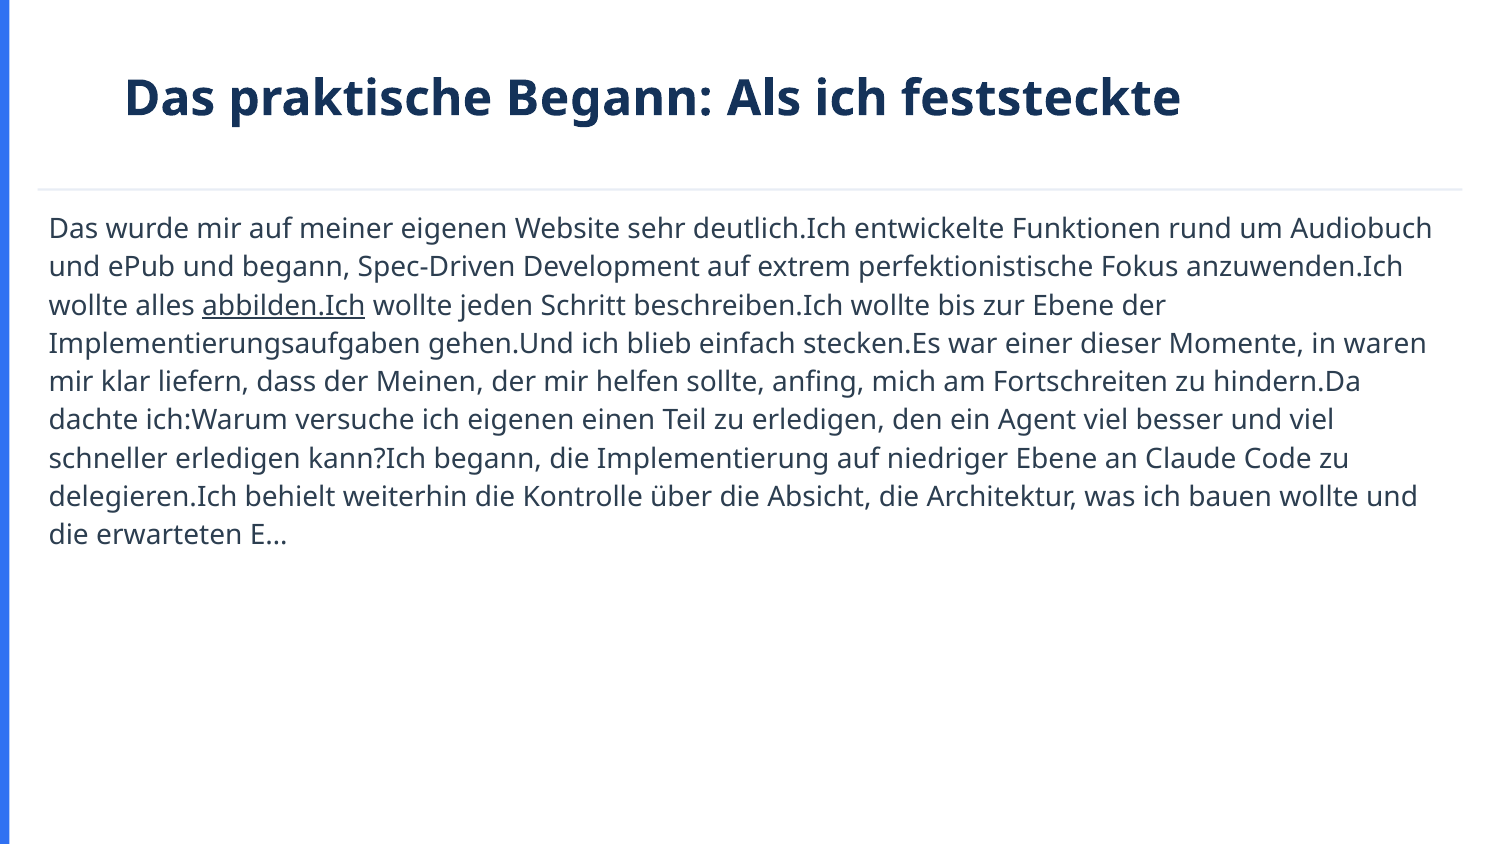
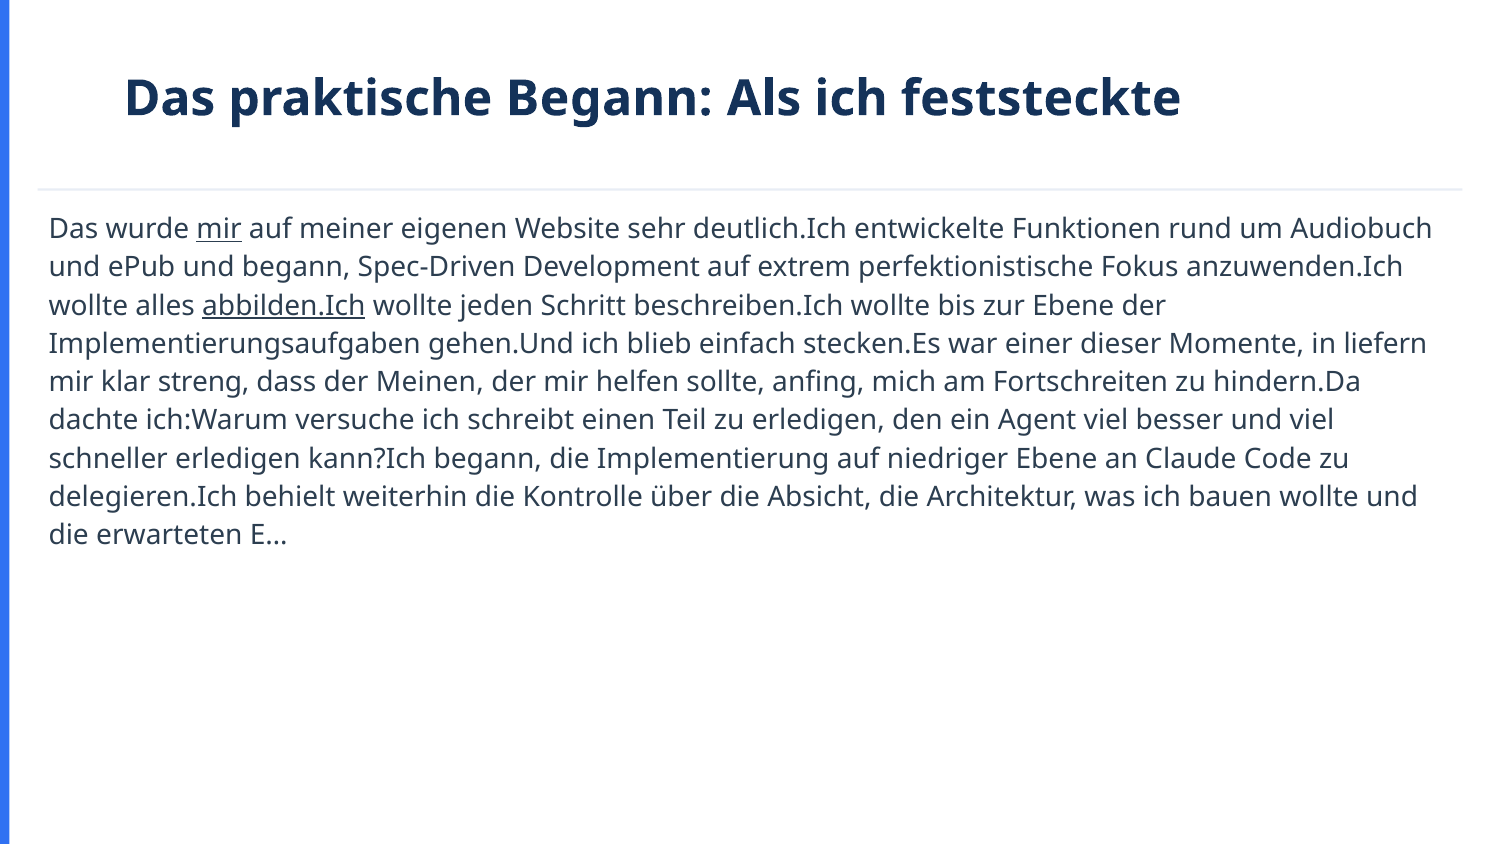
mir underline: none -> present (219, 229)
waren: waren -> liefern (1385, 344)
liefern: liefern -> streng (204, 382)
ich eigenen: eigenen -> schreibt (521, 421)
